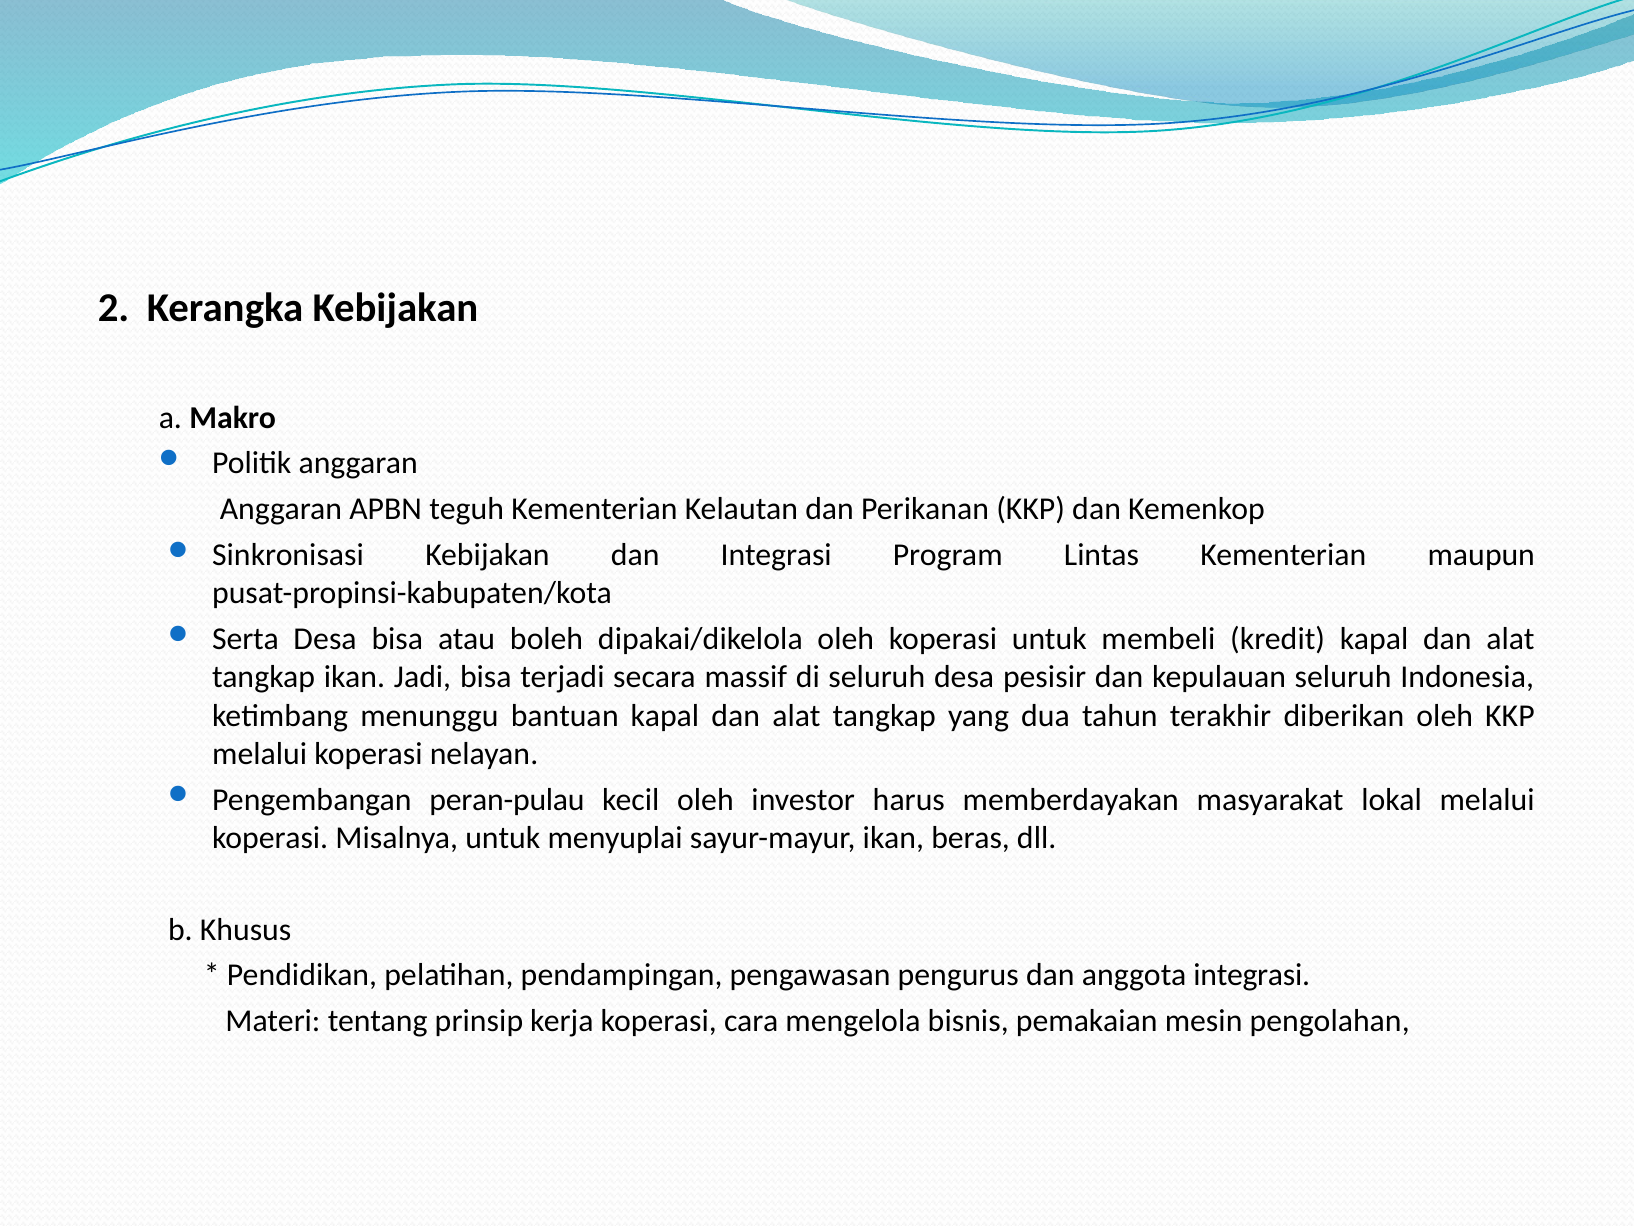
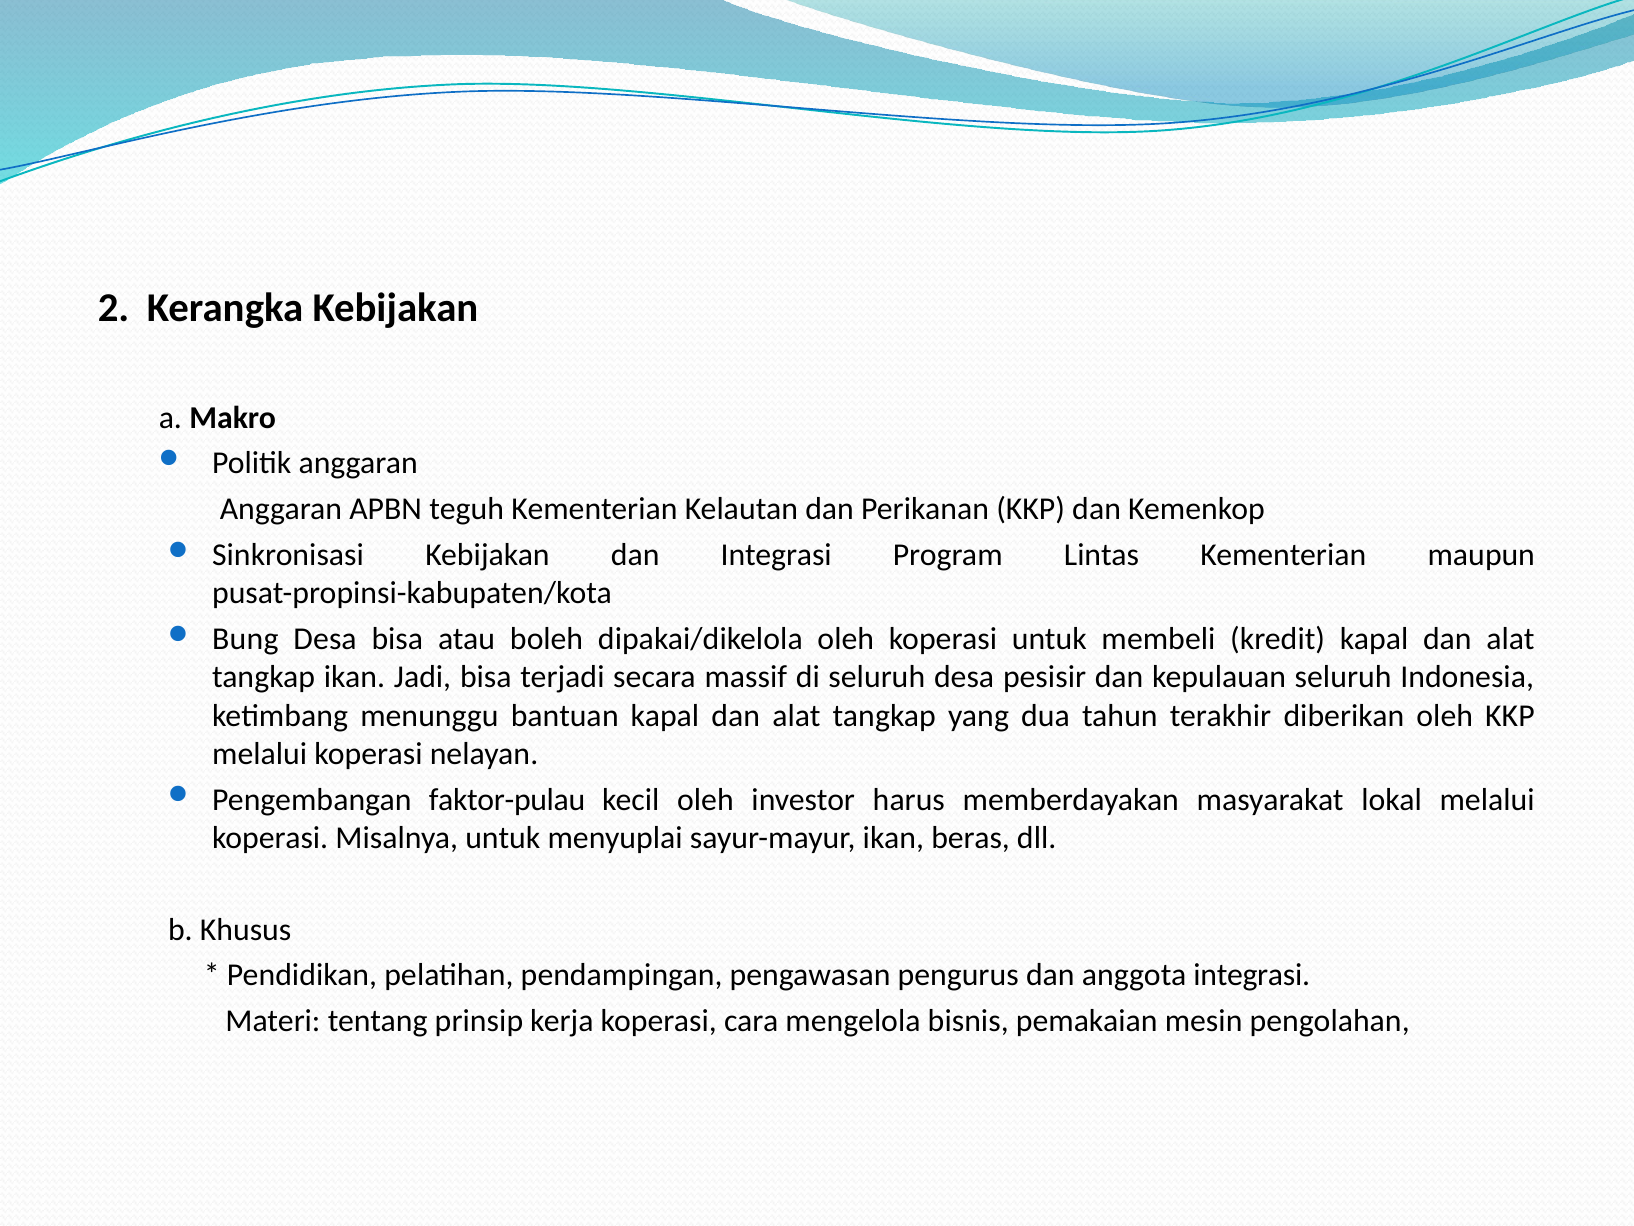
Serta: Serta -> Bung (245, 639)
peran-pulau: peran-pulau -> faktor-pulau (507, 799)
